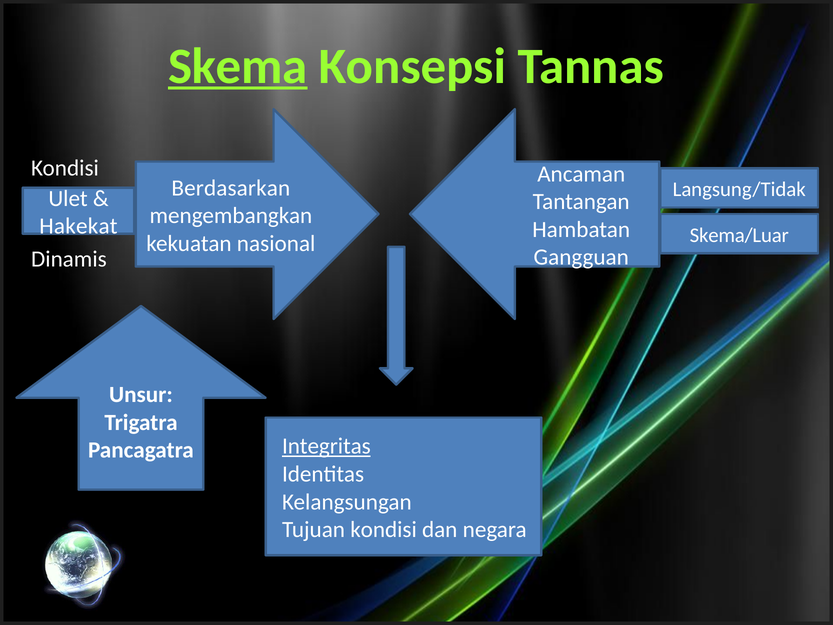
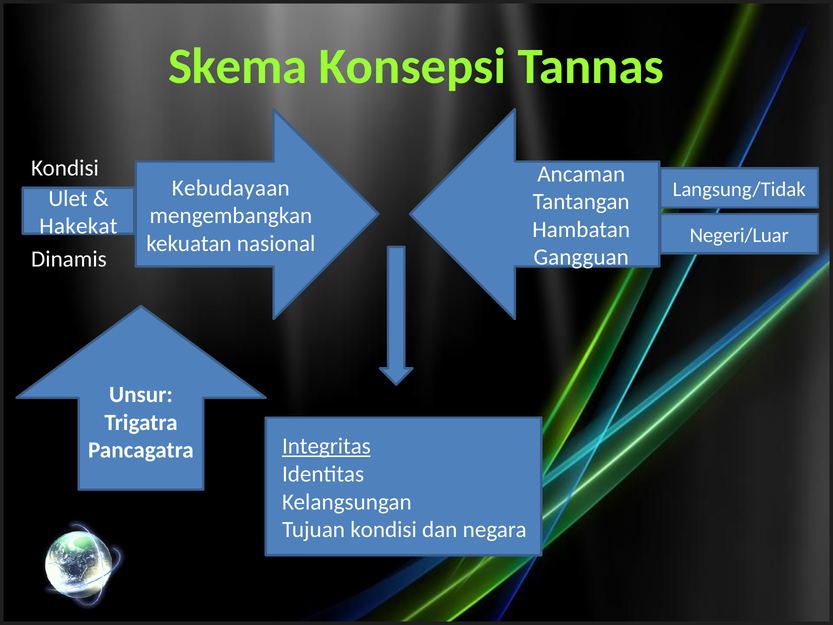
Skema underline: present -> none (238, 66)
Berdasarkan: Berdasarkan -> Kebudayaan (231, 188)
Skema/Luar: Skema/Luar -> Negeri/Luar (739, 235)
